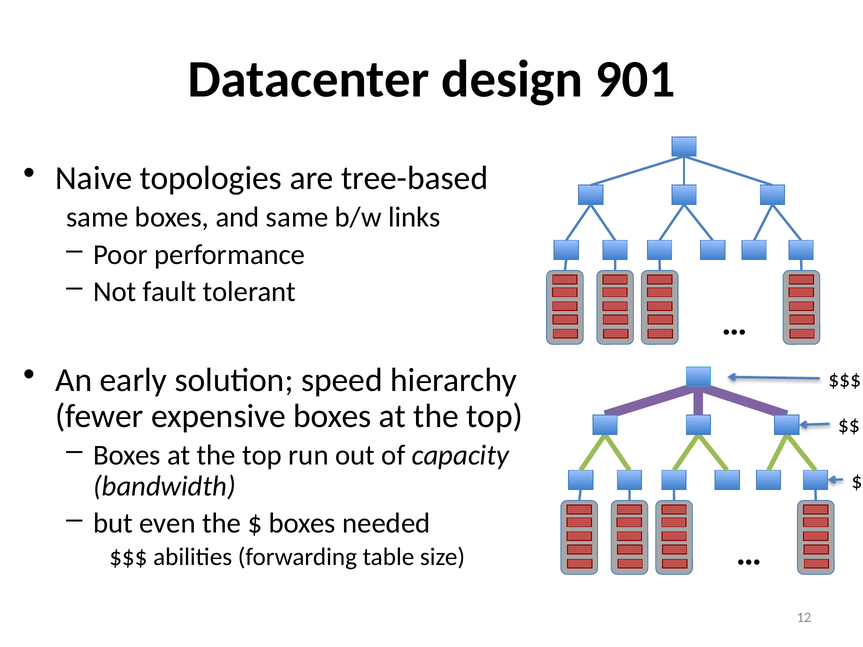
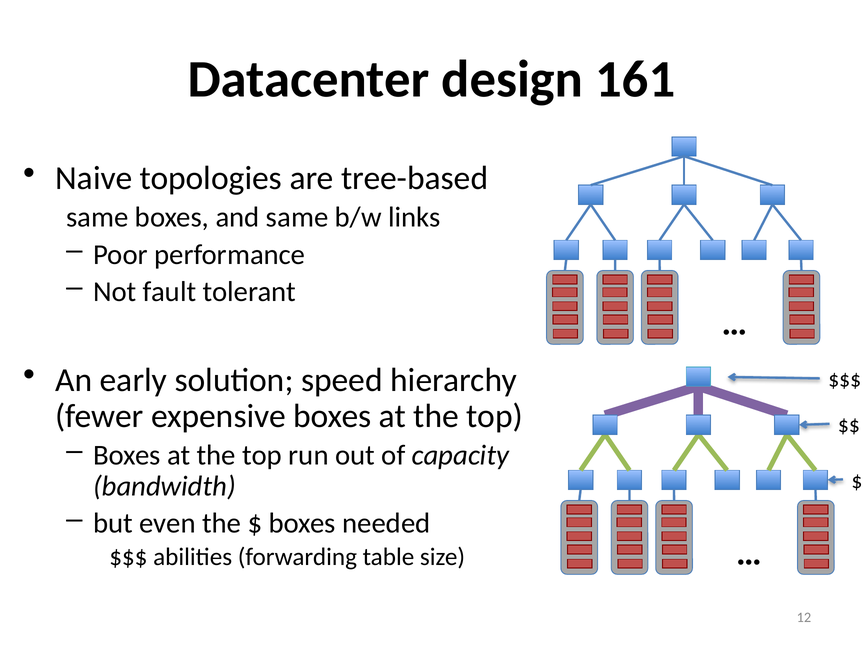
901: 901 -> 161 (635, 79)
